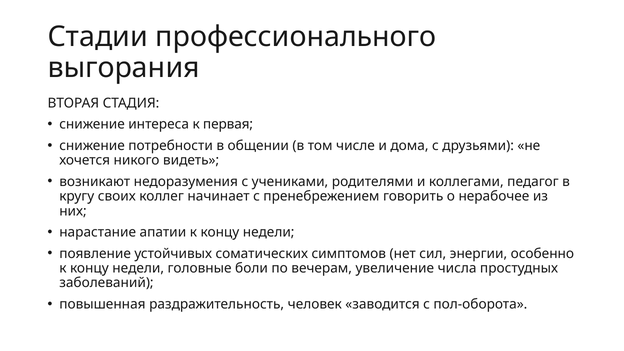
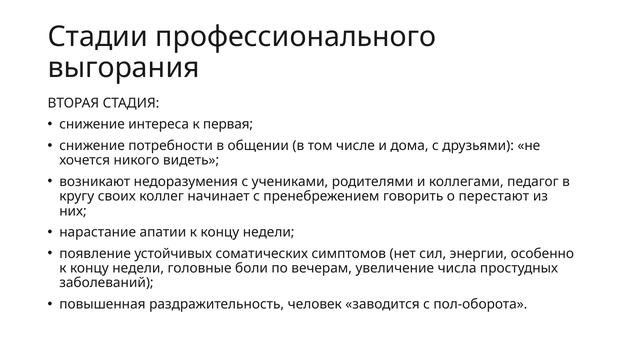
нерабочее: нерабочее -> перестают (494, 196)
